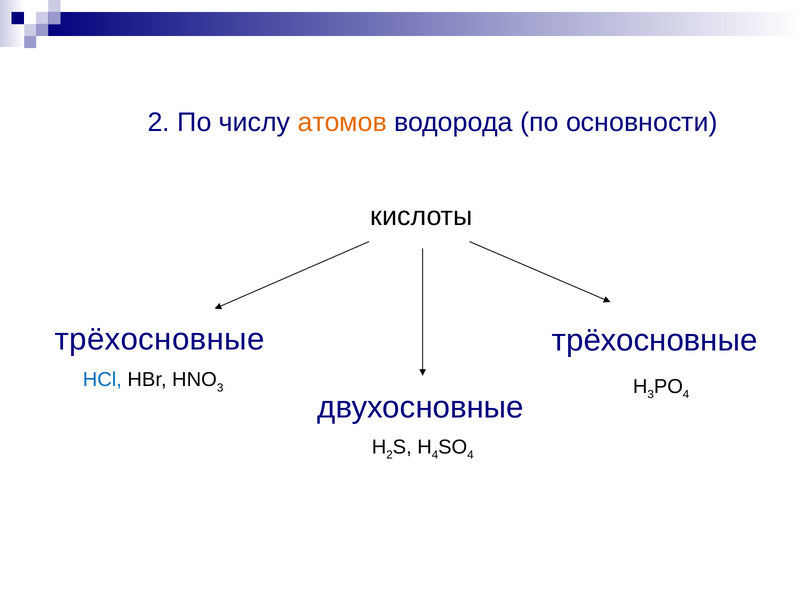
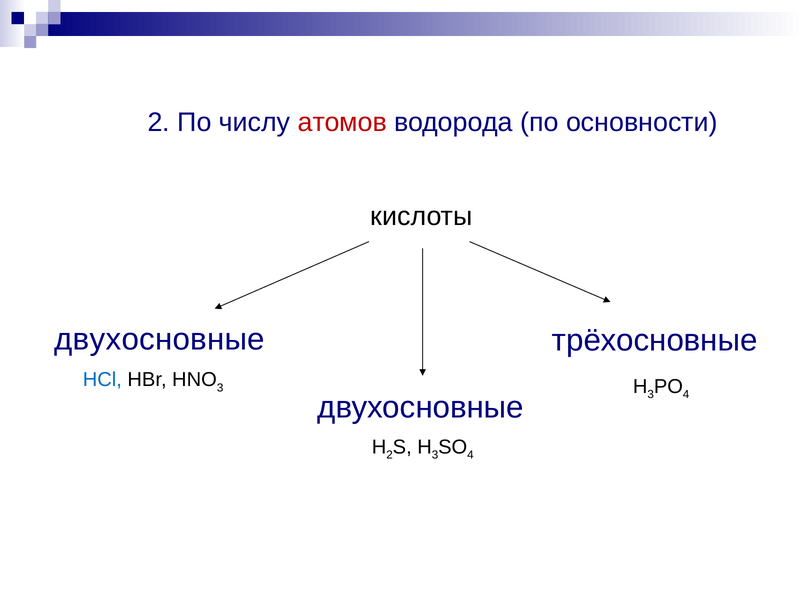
атомов colour: orange -> red (342, 123)
трёхосновные: трёхосновные -> двухосновные (160, 339)
4: 4 -> 3 (435, 455)
